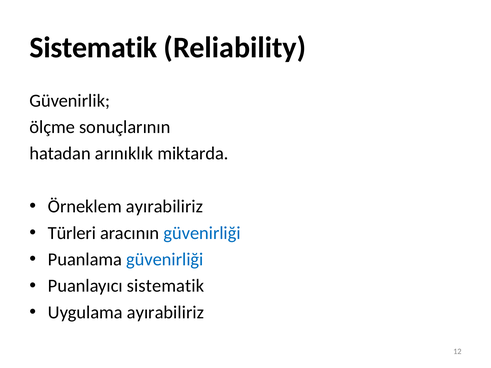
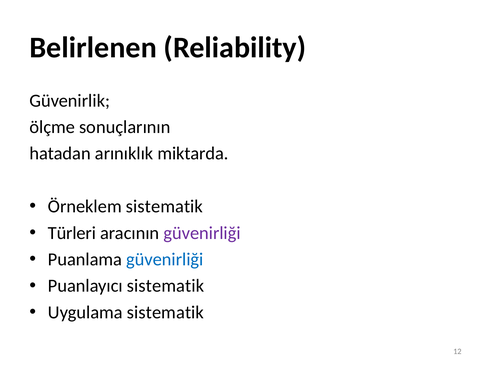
Sistematik: Sistematik -> Belirlenen (93, 48)
Örneklem ayırabiliriz: ayırabiliriz -> sistematik (164, 207)
güvenirliği colour: blue -> purple (202, 233)
Uygulama ayırabiliriz: ayırabiliriz -> sistematik (165, 313)
